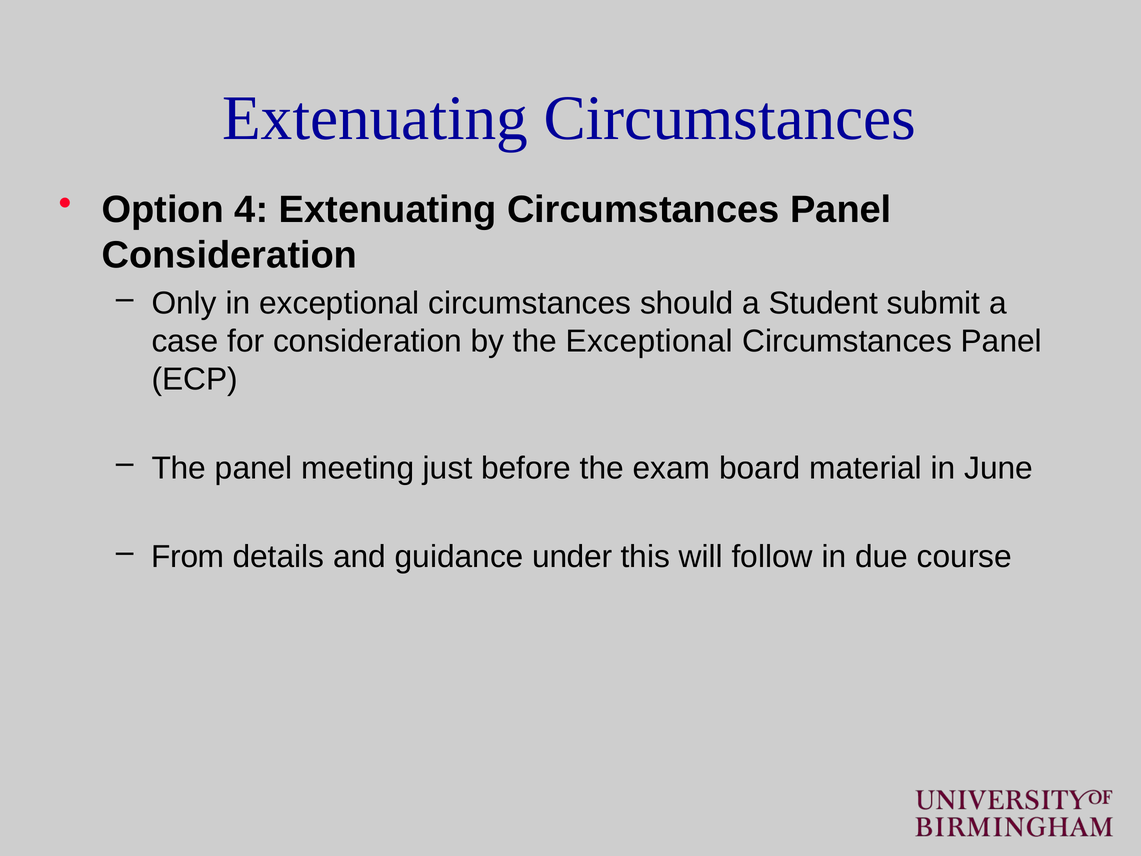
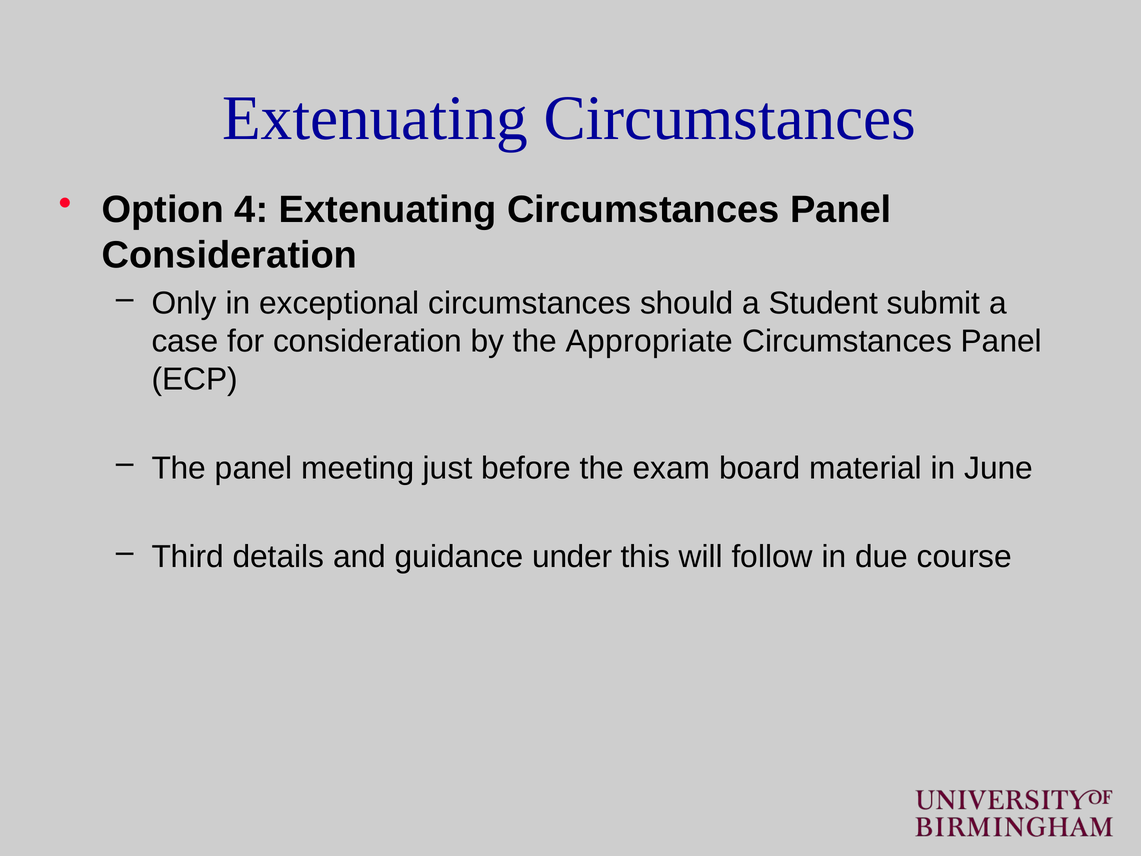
the Exceptional: Exceptional -> Appropriate (649, 341)
From: From -> Third (188, 557)
